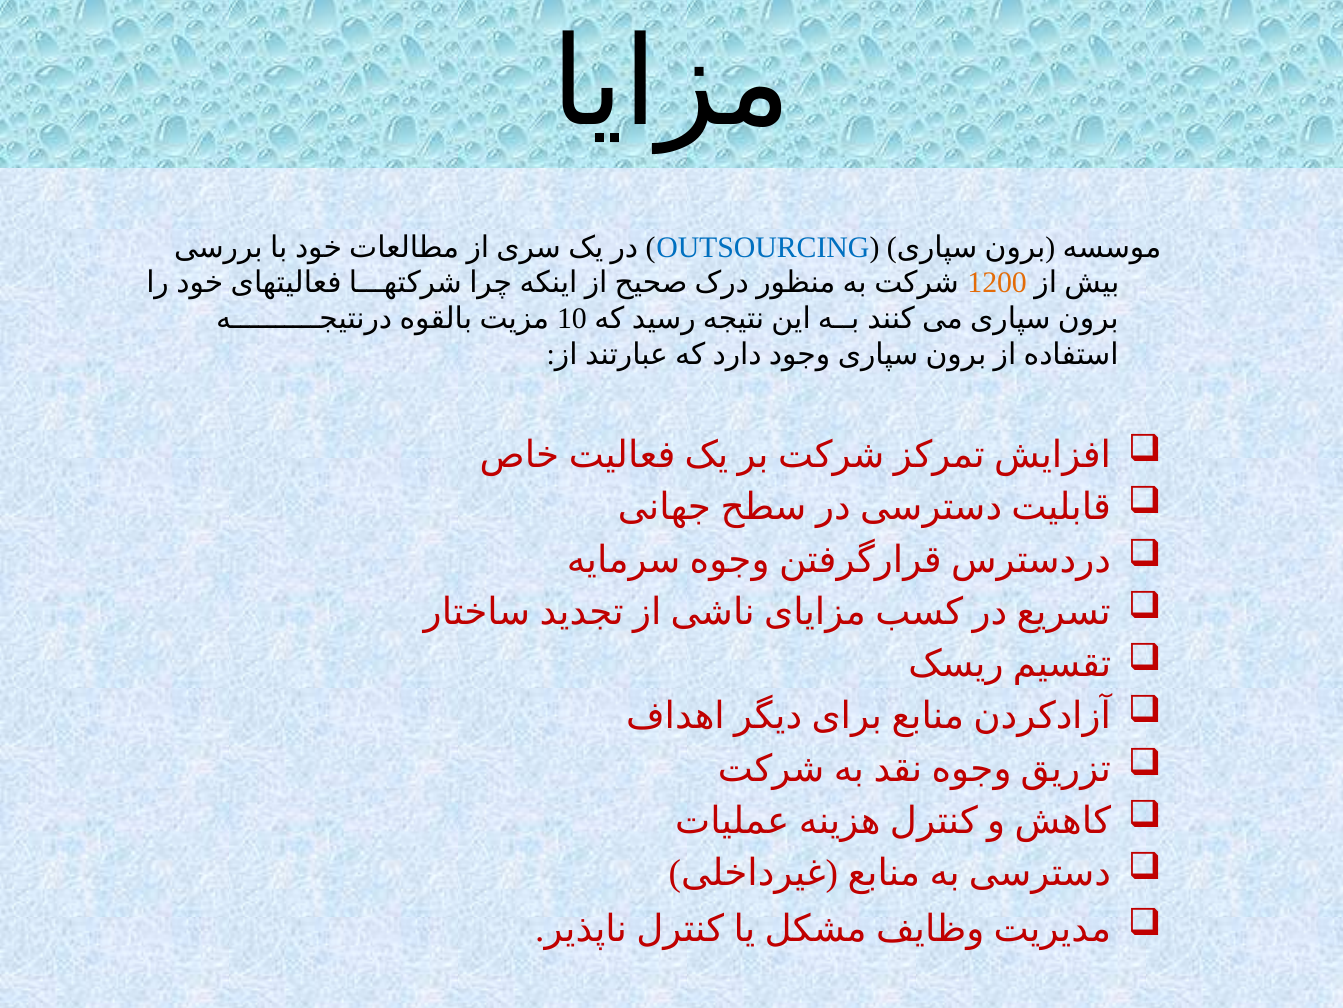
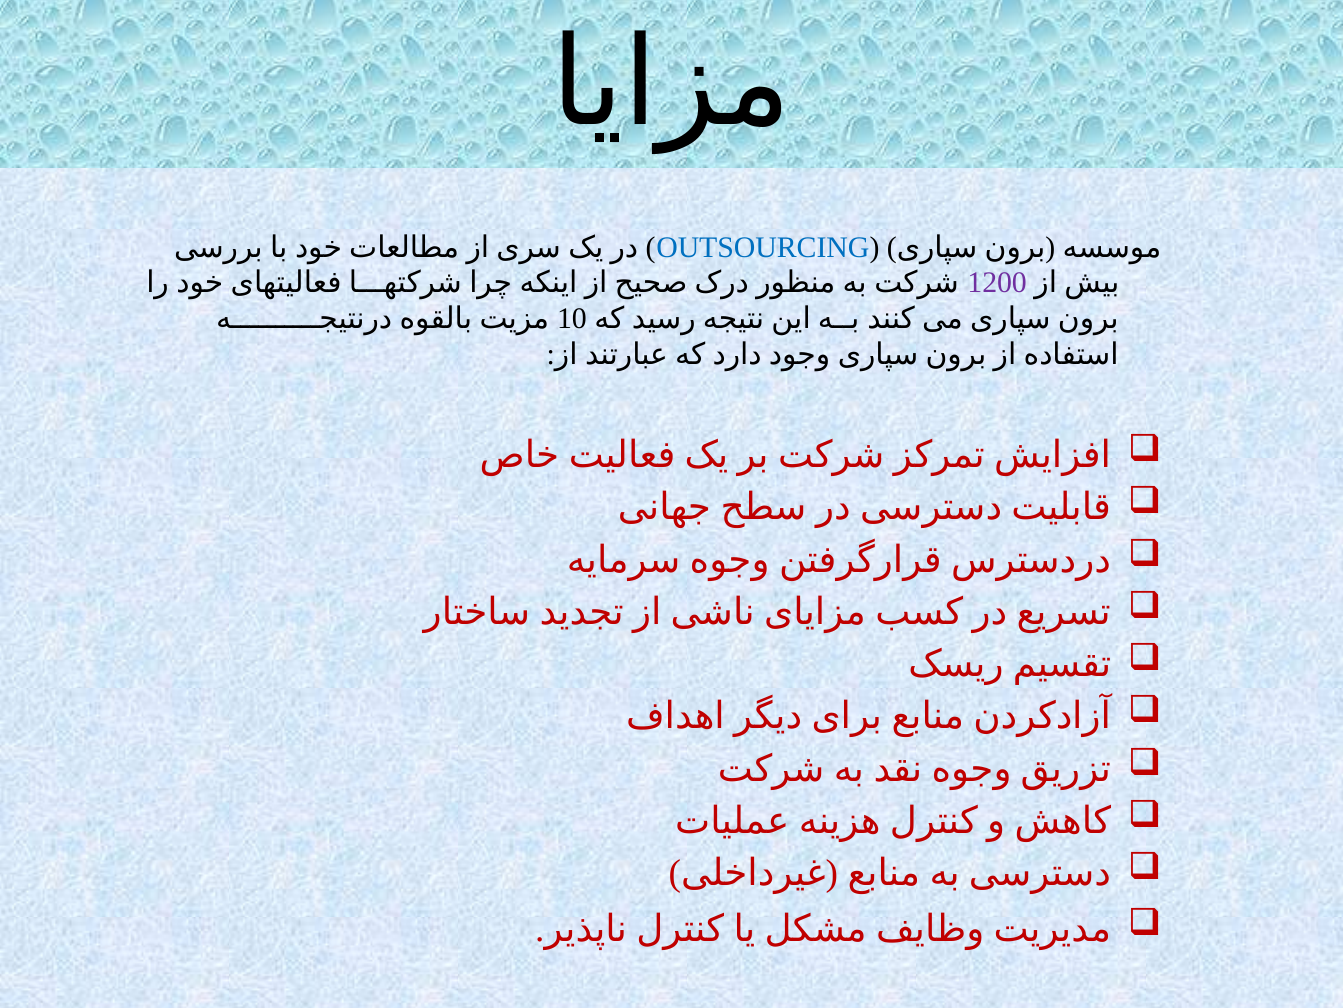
1200 colour: orange -> purple (997, 283)
